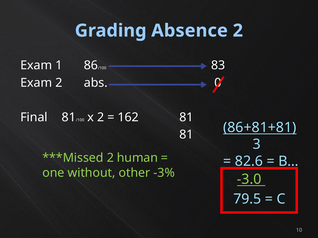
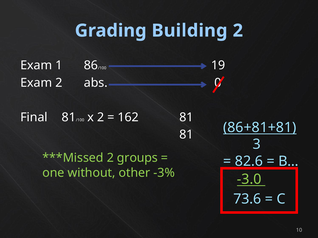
Absence: Absence -> Building (190, 31)
83: 83 -> 19 (218, 66)
human: human -> groups (137, 158)
79.5: 79.5 -> 73.6 (247, 199)
